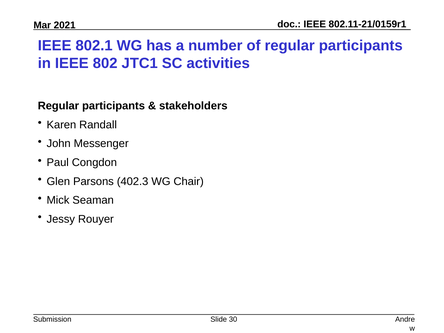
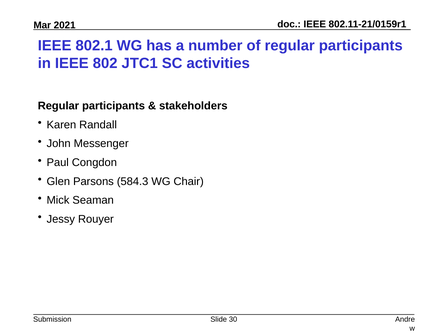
402.3: 402.3 -> 584.3 (133, 181)
